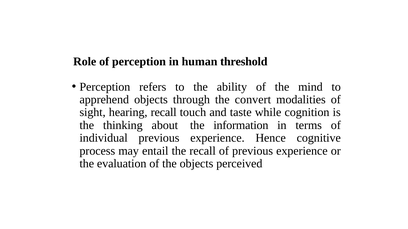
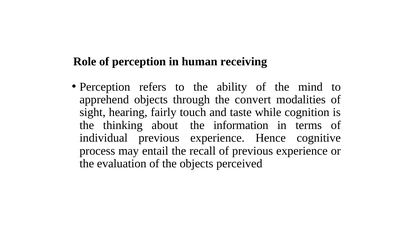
threshold: threshold -> receiving (244, 62)
hearing recall: recall -> fairly (164, 113)
